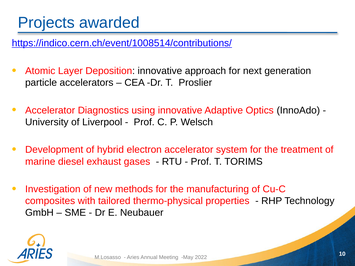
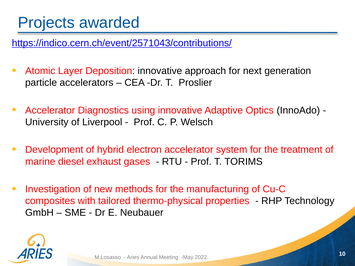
https://indico.cern.ch/event/1008514/contributions/: https://indico.cern.ch/event/1008514/contributions/ -> https://indico.cern.ch/event/2571043/contributions/ (122, 43)
